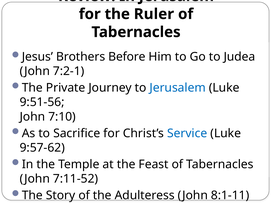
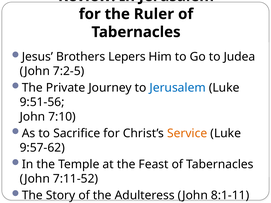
Before: Before -> Lepers (127, 57)
7:2-1: 7:2-1 -> 7:2-5 (69, 71)
Service colour: blue -> orange (187, 133)
